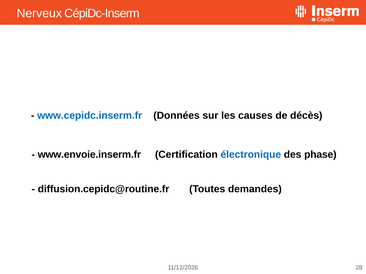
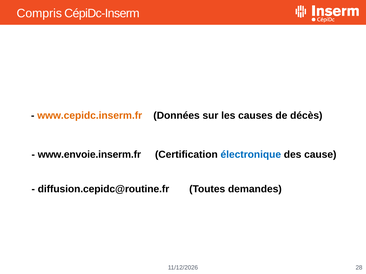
Nerveux: Nerveux -> Compris (39, 13)
www.cepidc.inserm.fr colour: blue -> orange (90, 116)
phase: phase -> cause (320, 155)
